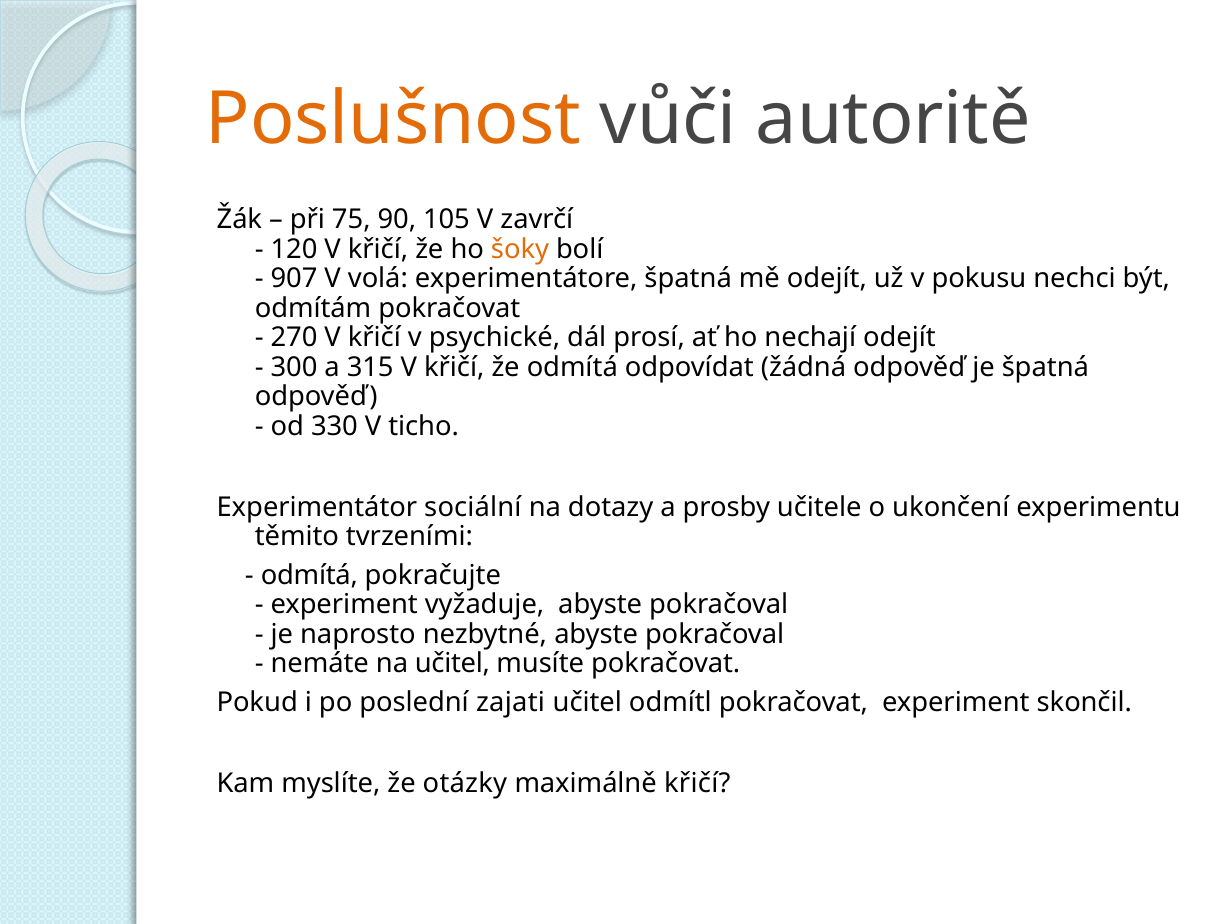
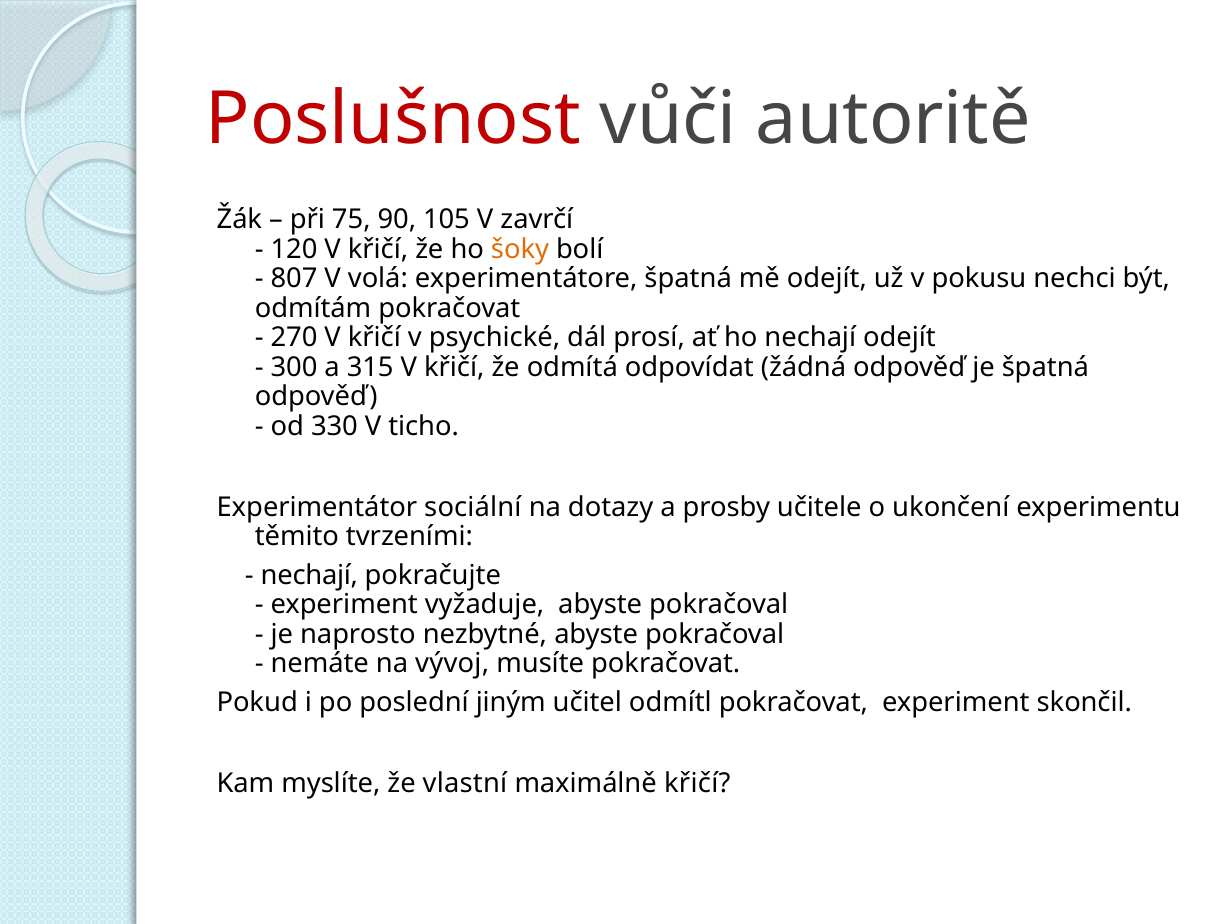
Poslušnost colour: orange -> red (393, 119)
907: 907 -> 807 (294, 279)
odmítá: odmítá -> nechají (309, 575)
na učitel: učitel -> vývoj (452, 664)
zajati: zajati -> jiným (511, 703)
otázky: otázky -> vlastní (465, 784)
